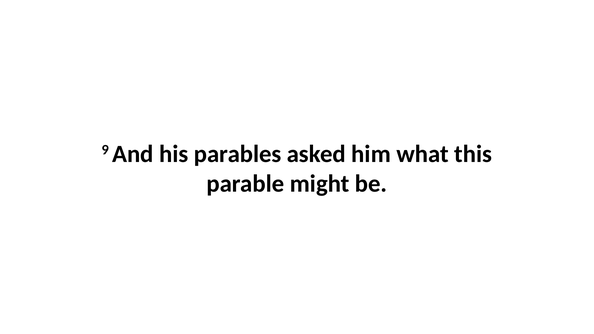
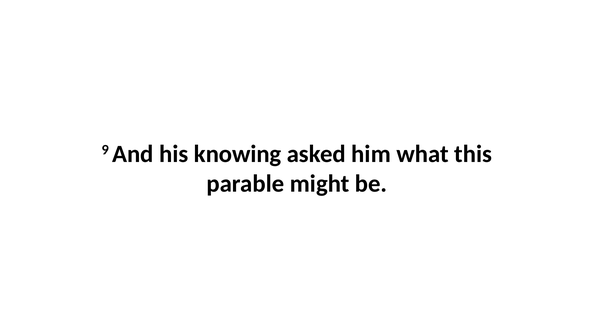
parables: parables -> knowing (238, 154)
